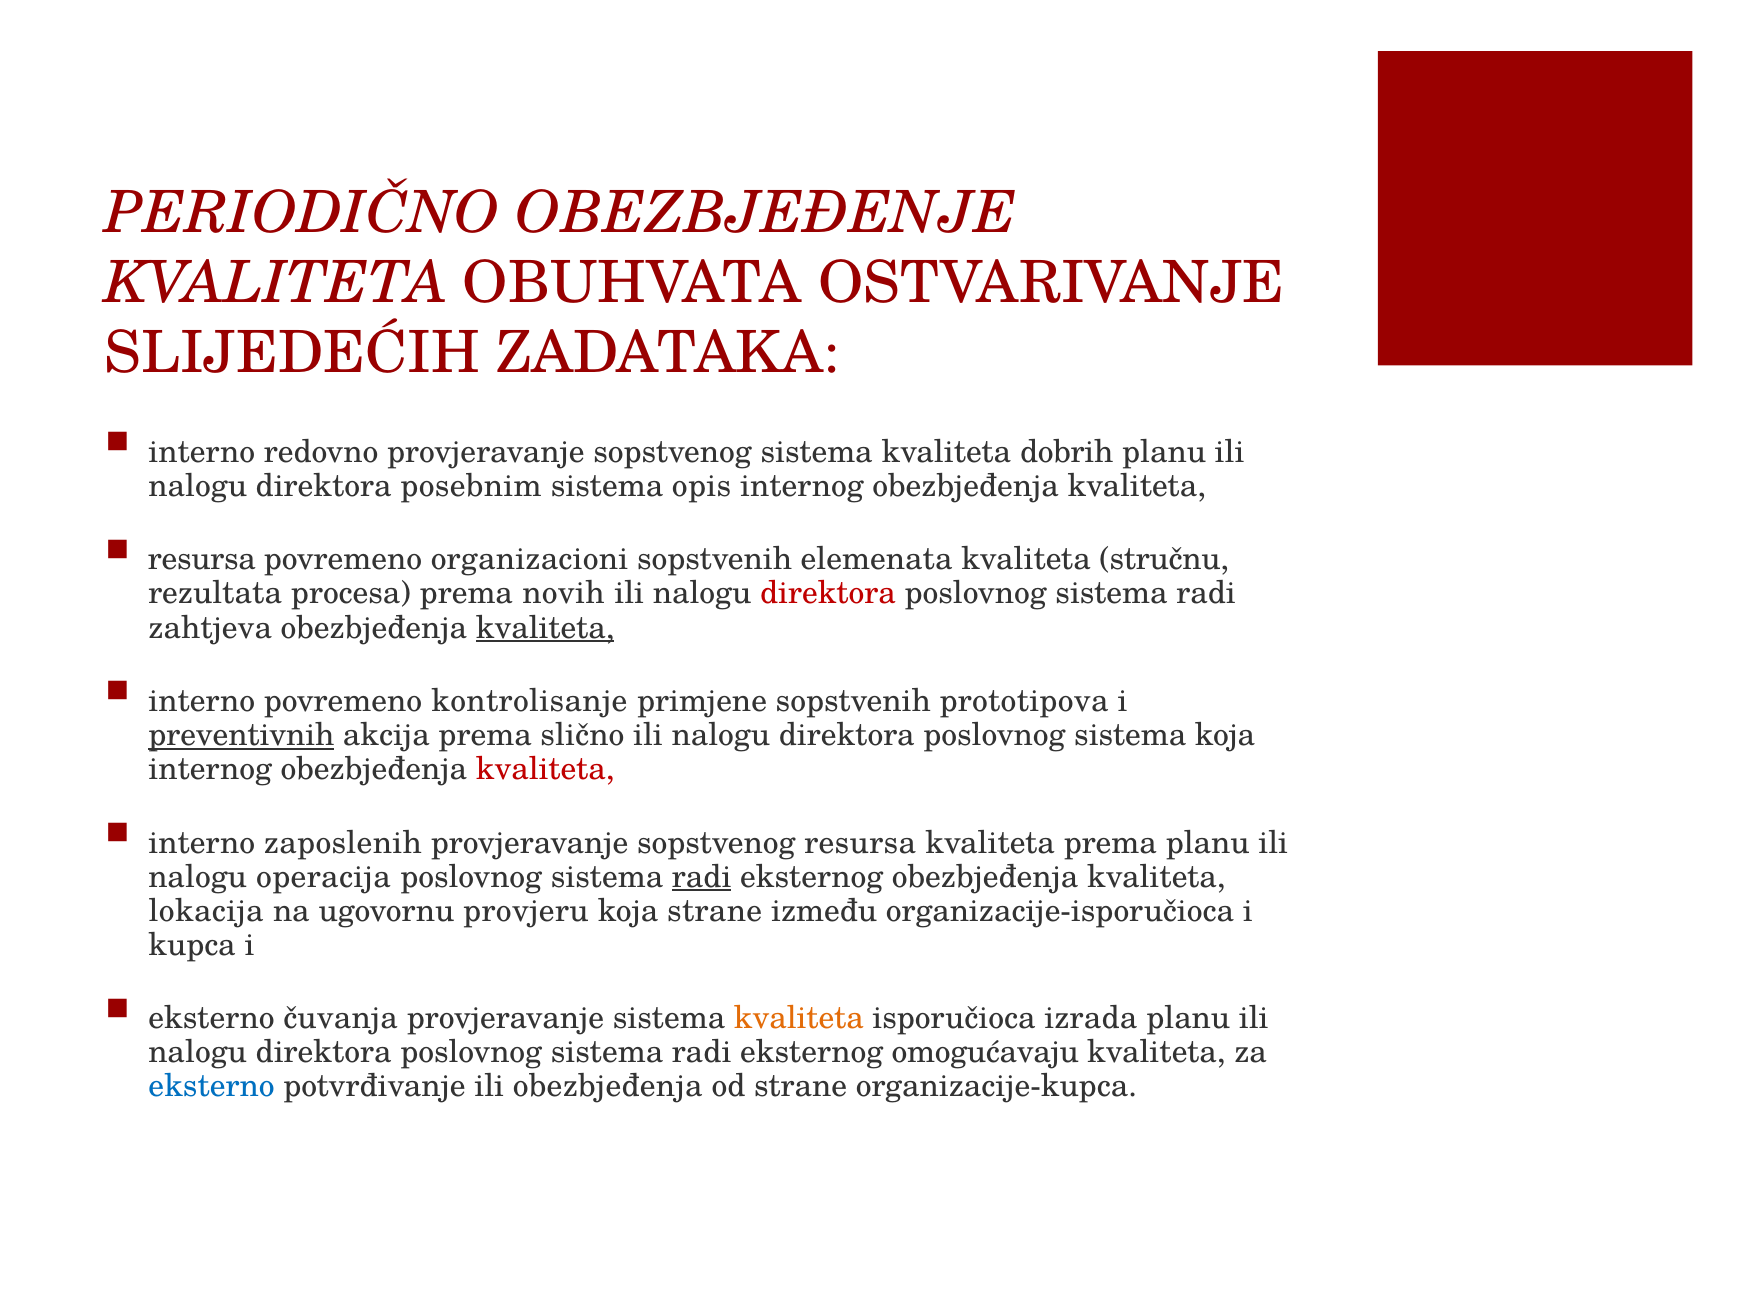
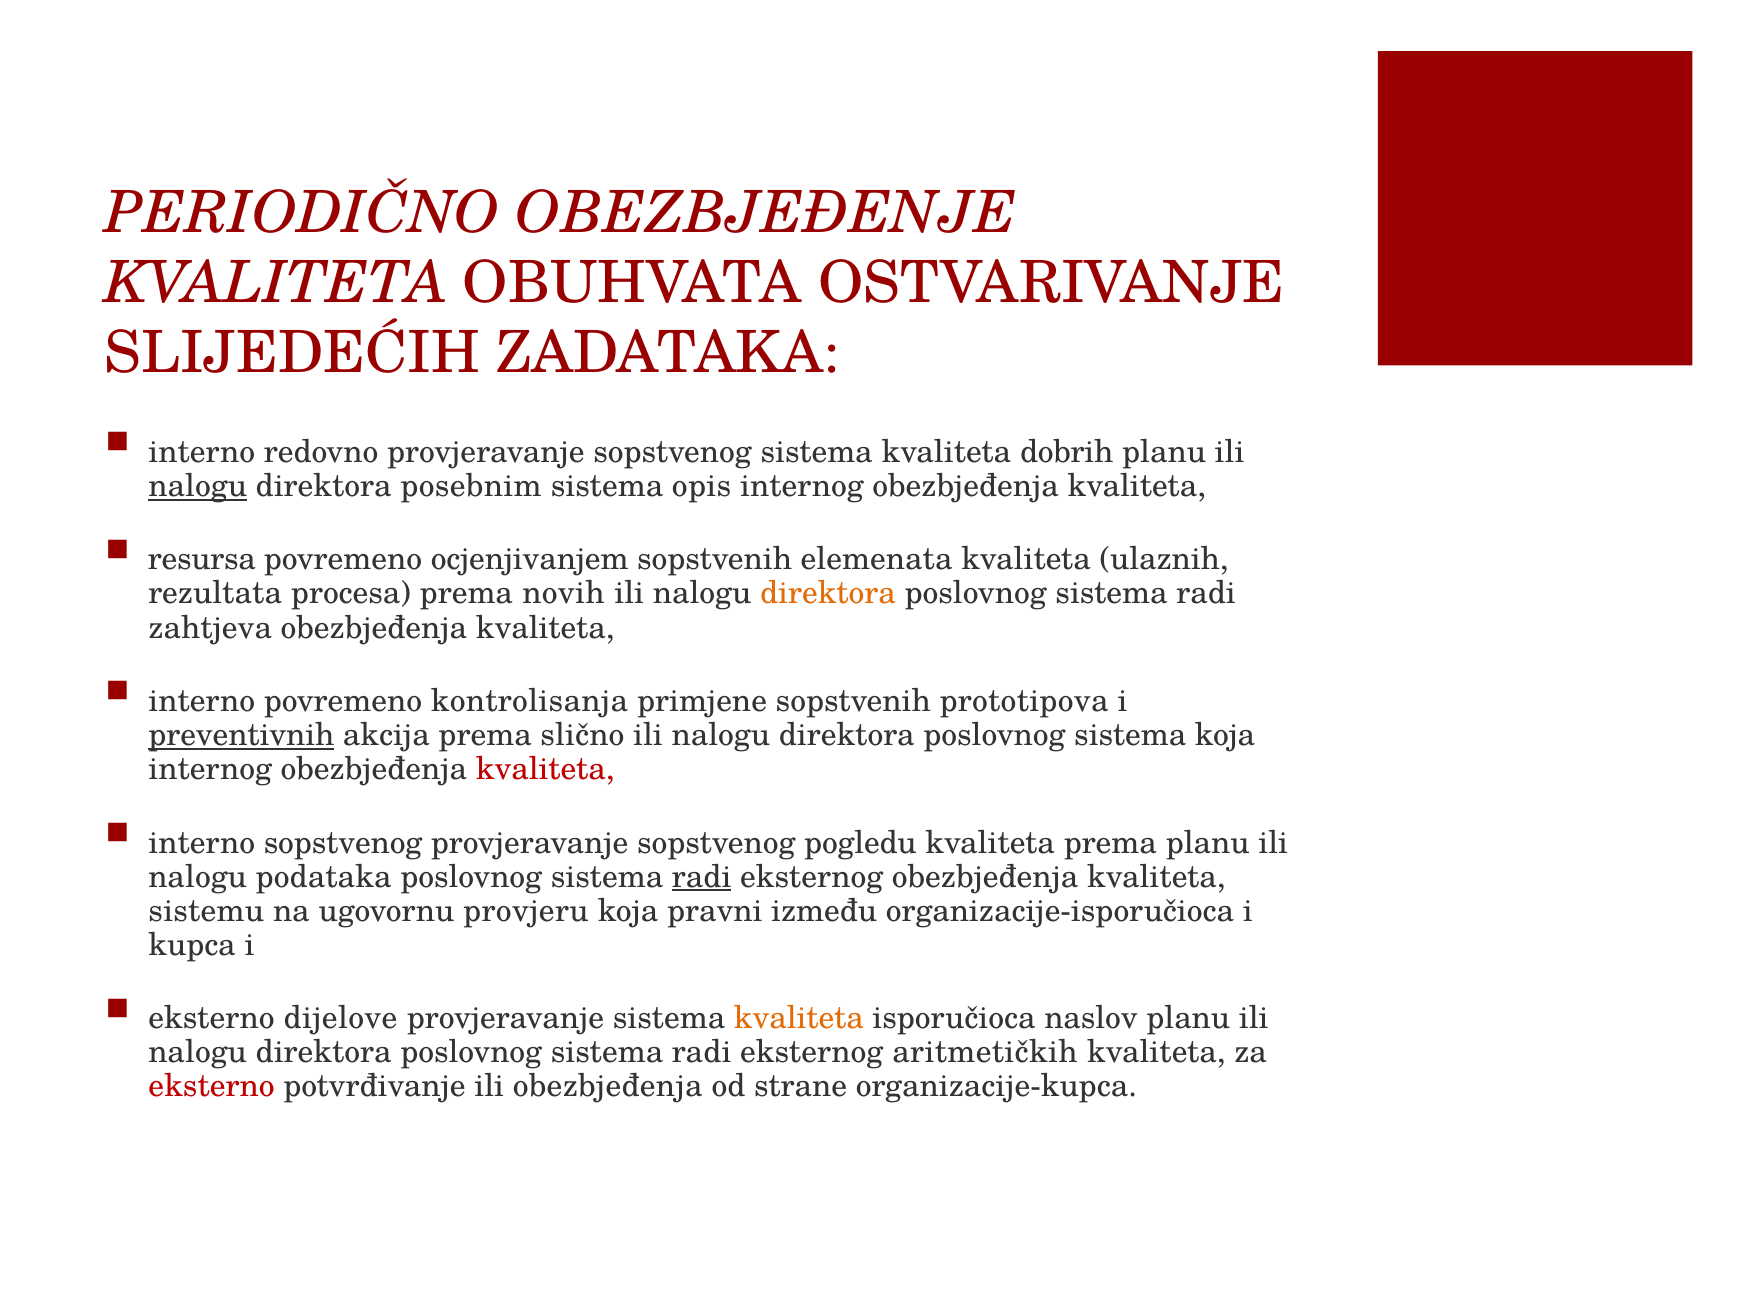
nalogu underline: none -> present (198, 486)
organizacioni: organizacioni -> ocjenjivanjem (530, 560)
stručnu: stručnu -> ulaznih (1164, 560)
direktora colour: red -> orange (828, 594)
kvaliteta underline: present -> none (545, 628)
kontrolisanje: kontrolisanje -> kontrolisanja (529, 701)
interno zaposlenih: zaposlenih -> sopstvenog (343, 843)
sopstvenog resursa: resursa -> pogledu (860, 843)
operacija: operacija -> podataka (324, 877)
lokacija: lokacija -> sistemu (206, 911)
koja strane: strane -> pravni (715, 911)
čuvanja: čuvanja -> dijelove (341, 1019)
izrada: izrada -> naslov (1091, 1019)
omogućavaju: omogućavaju -> aritmetičkih (985, 1053)
eksterno colour: blue -> red (212, 1087)
